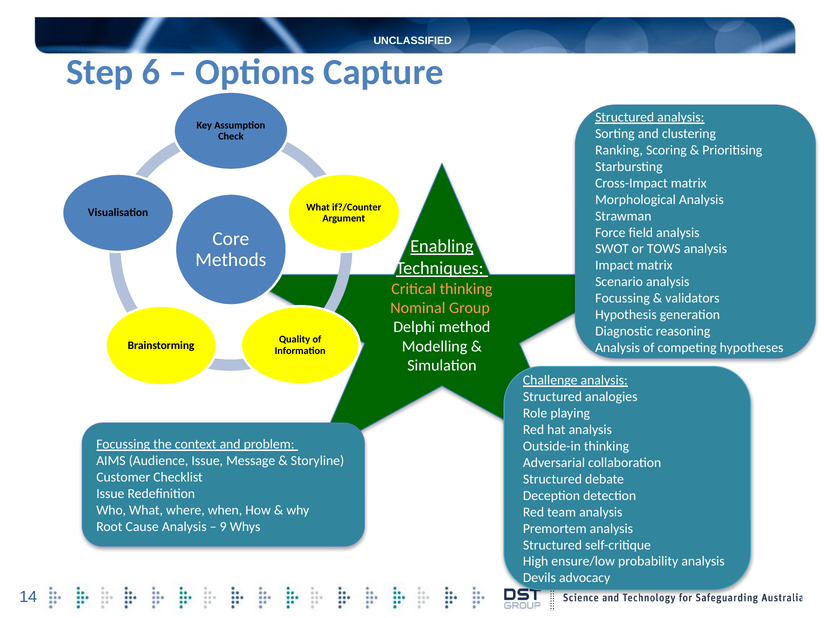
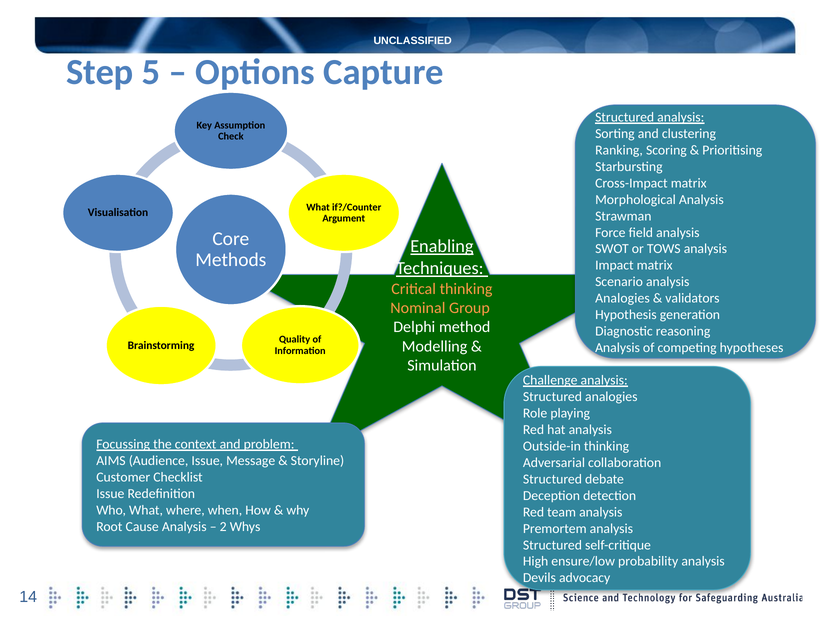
6: 6 -> 5 (151, 72)
Focussing: Focussing -> Analogies (622, 298)
9: 9 -> 2 (223, 527)
